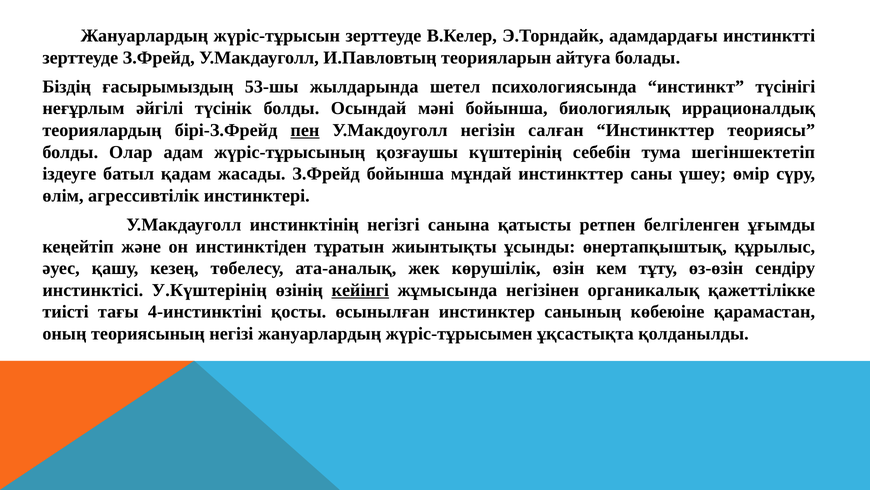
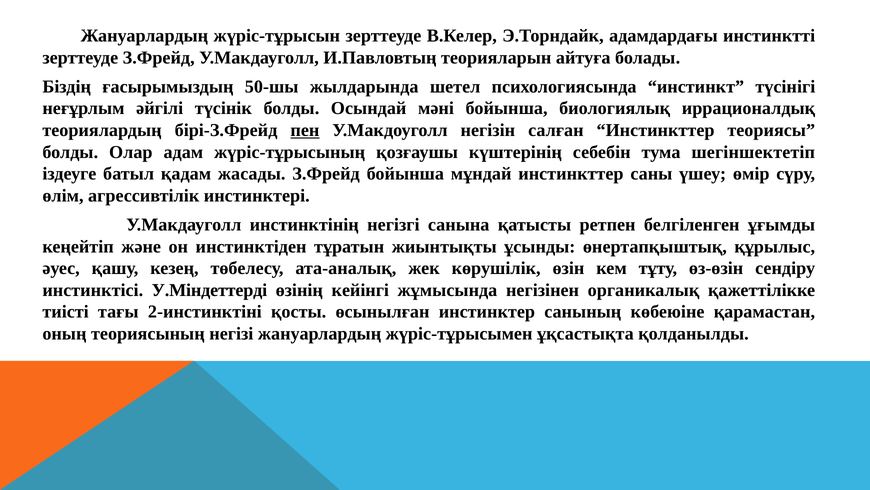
53-шы: 53-шы -> 50-шы (272, 86)
У.Күштерiнiң: У.Күштерiнiң -> У.Міндеттерді (209, 290)
кейiнгi underline: present -> none (360, 290)
4-инстинктiнi: 4-инстинктiнi -> 2-инстинктiнi (205, 312)
